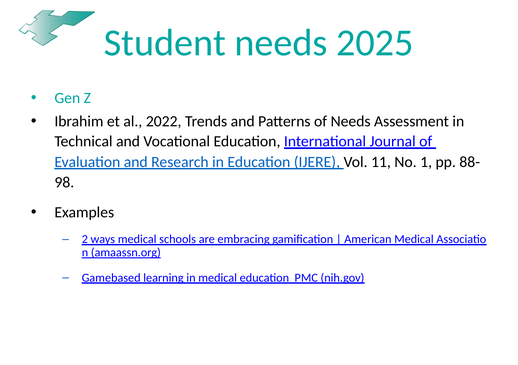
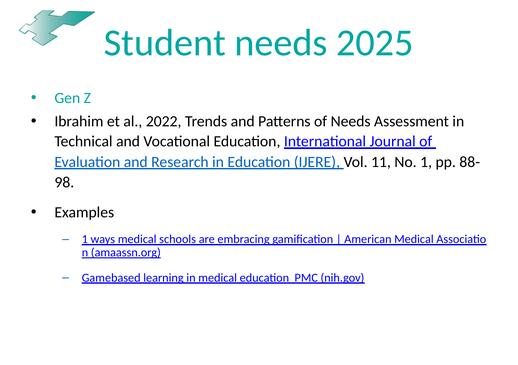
2: 2 -> 1 (85, 239)
